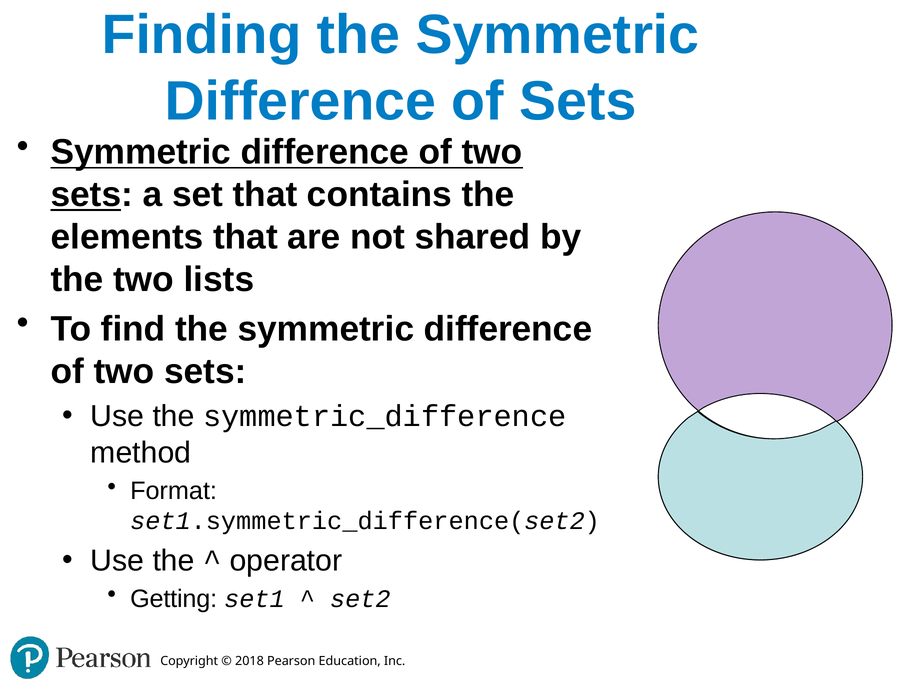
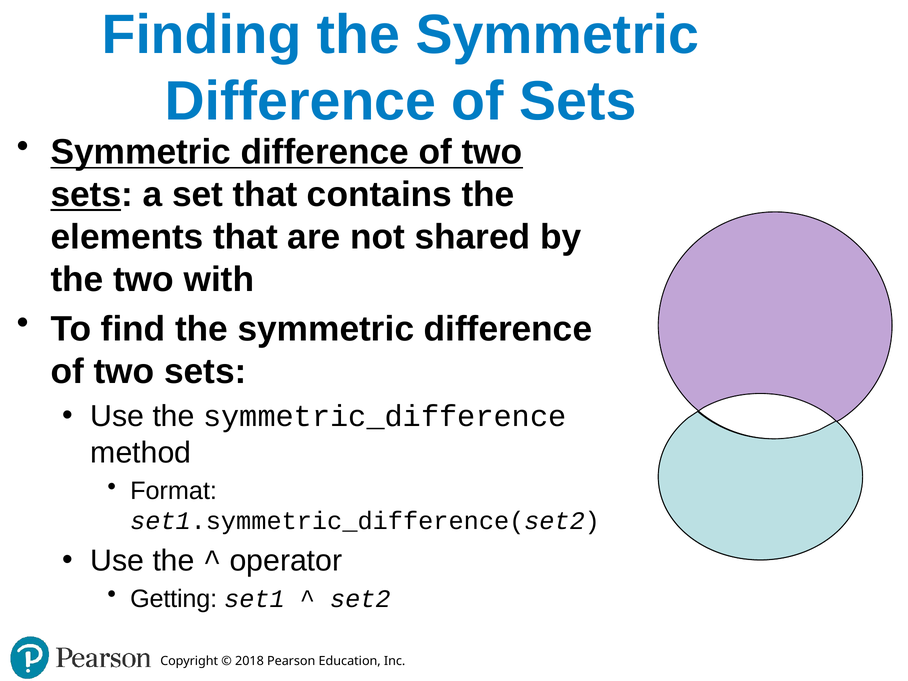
lists: lists -> with (219, 280)
